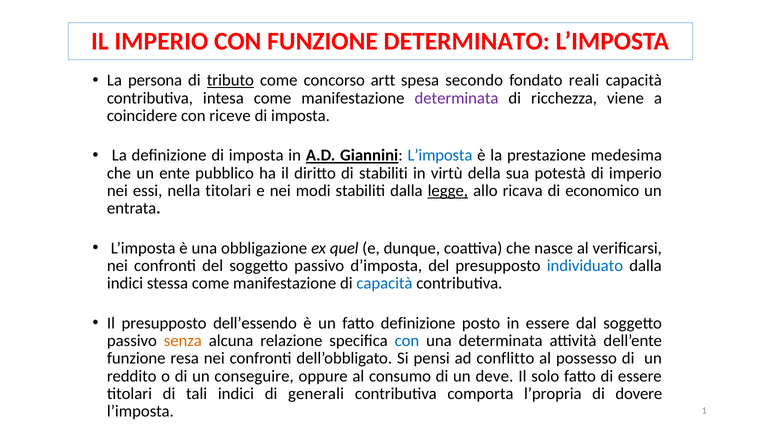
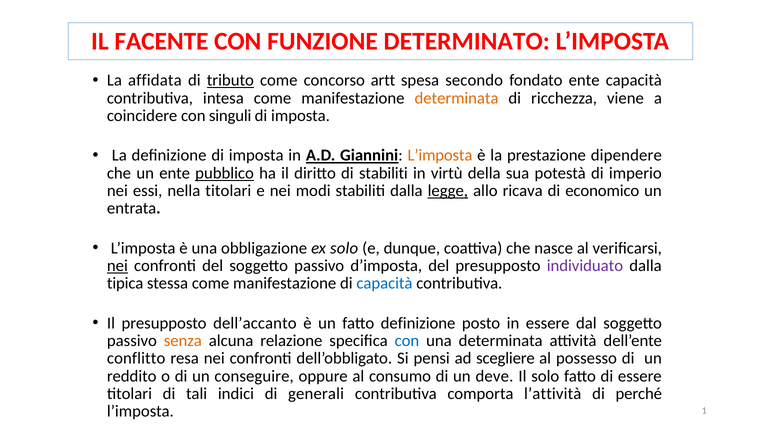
IL IMPERIO: IMPERIO -> FACENTE (161, 41)
persona: persona -> affidata (155, 81)
fondato reali: reali -> ente (584, 81)
determinata colour: purple -> orange (457, 98)
riceve: riceve -> singuli (230, 116)
L’imposta colour: blue -> orange (440, 156)
medesima: medesima -> dipendere (626, 156)
pubblico underline: none -> present (225, 173)
ex quel: quel -> solo (344, 248)
nei underline: none -> present (117, 266)
individuato colour: blue -> purple (585, 266)
indici: indici -> tipica (125, 284)
dell’essendo: dell’essendo -> dell’accanto (255, 323)
funzione: funzione -> conflitto (136, 359)
conflitto: conflitto -> scegliere (505, 359)
l’propria: l’propria -> l’attività (553, 394)
dovere: dovere -> perché (639, 394)
